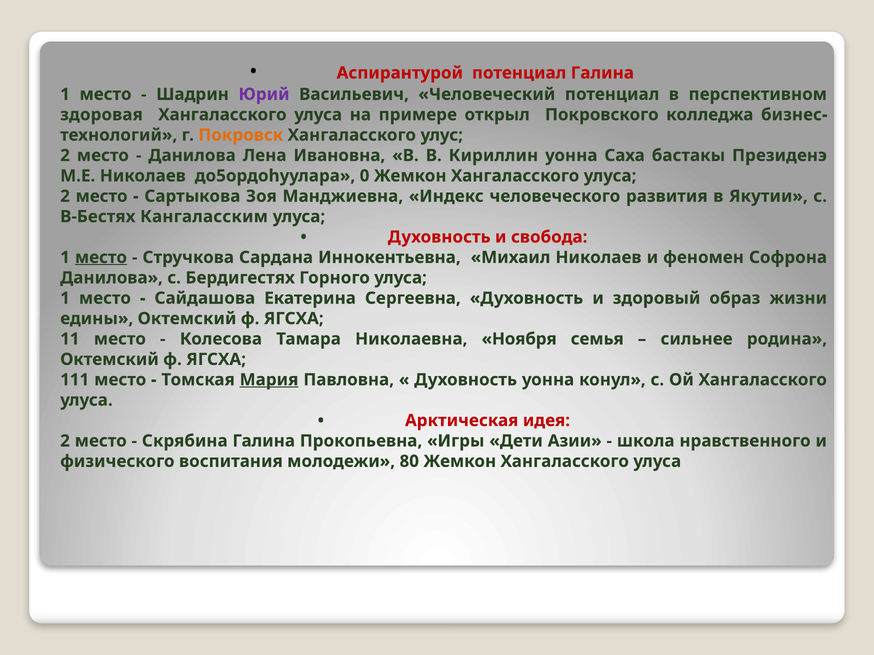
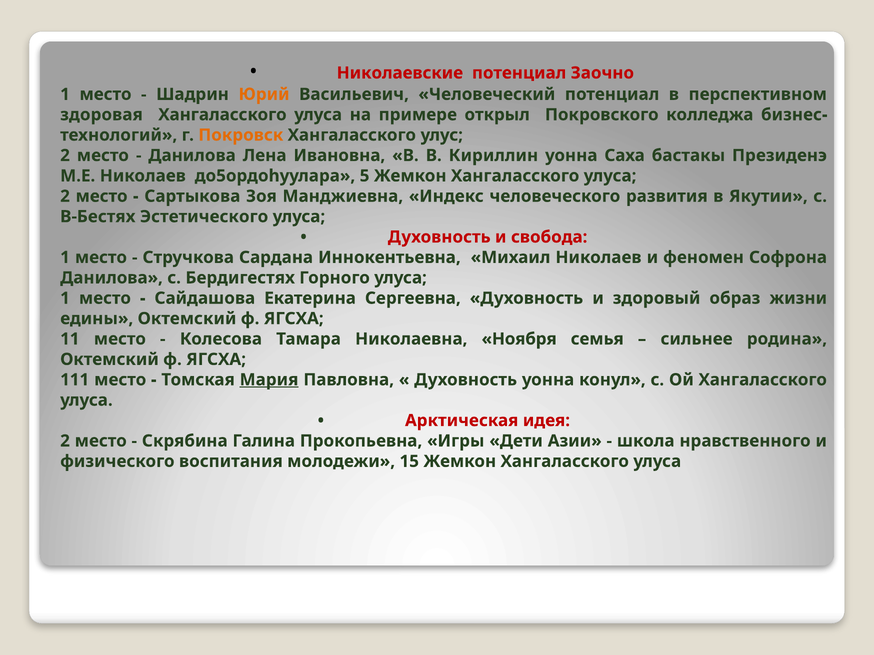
Аспирантурой: Аспирантурой -> Николаевские (400, 73)
потенциал Галина: Галина -> Заочно (602, 73)
Юрий colour: purple -> orange (264, 94)
0: 0 -> 5 (365, 176)
Кангаласским: Кангаласским -> Эстетического (204, 217)
место underline: present -> none (101, 258)
80: 80 -> 15 (409, 462)
